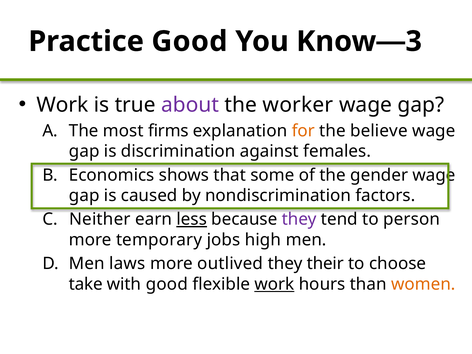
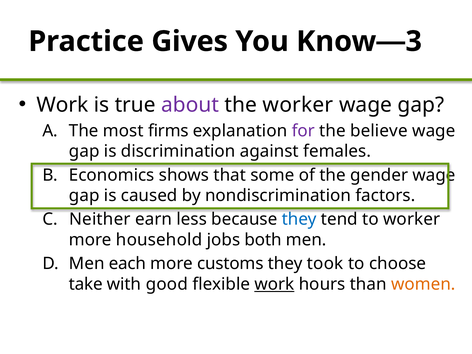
Practice Good: Good -> Gives (190, 41)
for colour: orange -> purple (303, 131)
less underline: present -> none (192, 219)
they colour: purple -> blue (299, 219)
to person: person -> worker (412, 219)
temporary: temporary -> household (159, 240)
high: high -> both (263, 240)
laws: laws -> each (127, 264)
outlived: outlived -> customs (230, 264)
their: their -> took (325, 264)
